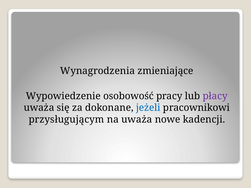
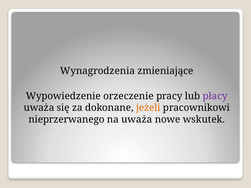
osobowość: osobowość -> orzeczenie (128, 96)
jeżeli colour: blue -> orange (148, 108)
przysługującym: przysługującym -> nieprzerwanego (66, 120)
kadencji: kadencji -> wskutek (204, 120)
